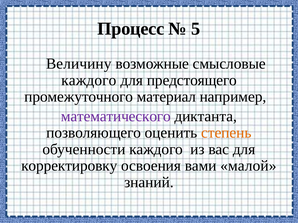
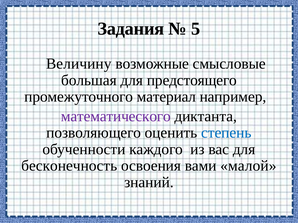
Процесс: Процесс -> Задания (131, 29)
каждого: каждого -> большая (89, 80)
степень colour: orange -> blue (226, 133)
корректировку: корректировку -> бесконечность (69, 166)
